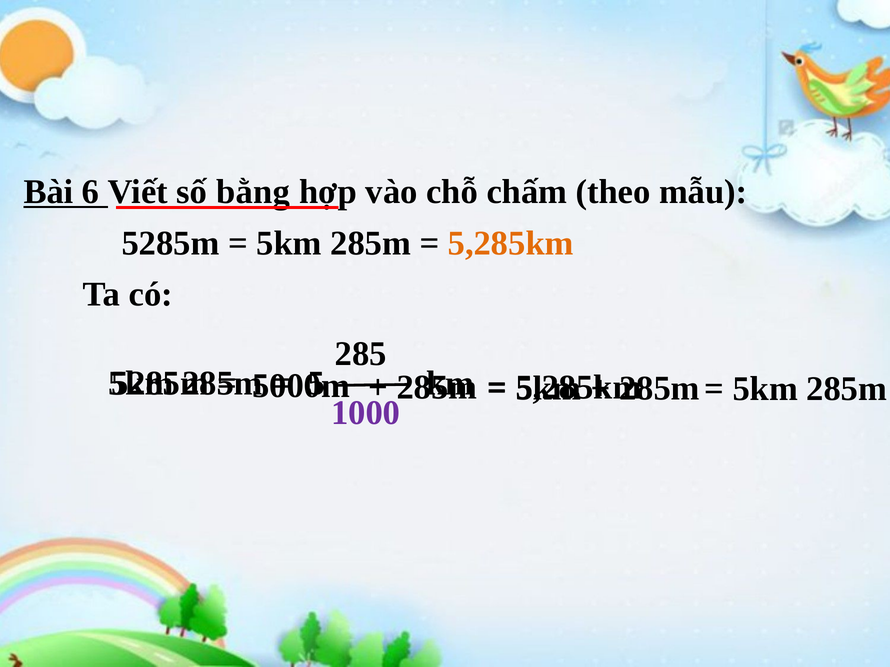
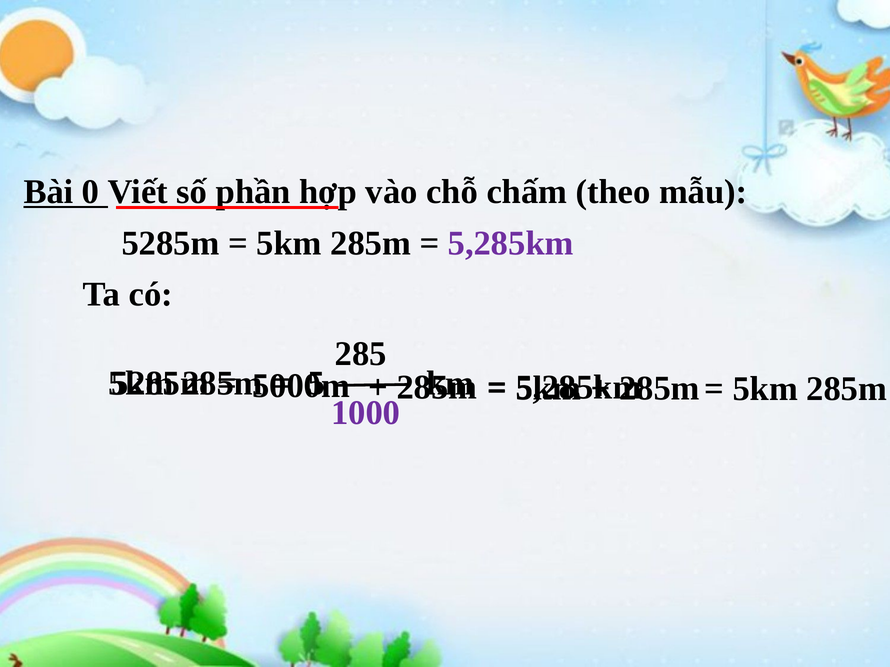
6: 6 -> 0 (91, 192)
bằng: bằng -> phần (253, 192)
5,285km colour: orange -> purple (511, 244)
